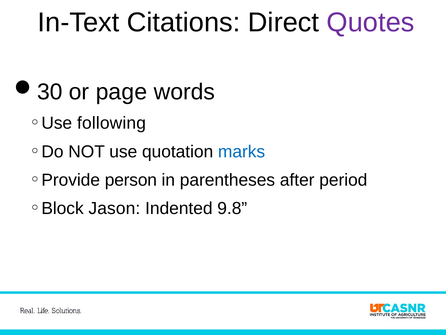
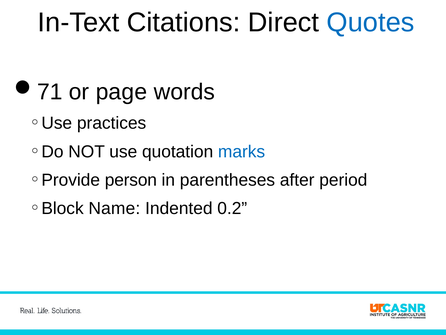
Quotes colour: purple -> blue (371, 22)
30: 30 -> 71 (50, 92)
following: following -> practices (112, 123)
Jason: Jason -> Name (114, 208)
9.8: 9.8 -> 0.2 (232, 208)
